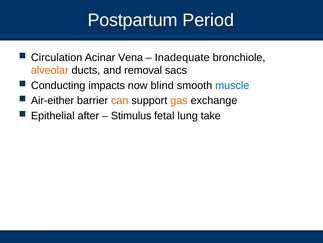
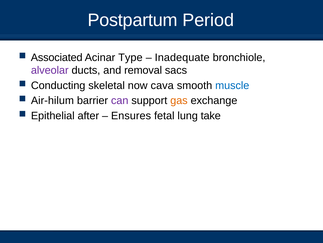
Circulation: Circulation -> Associated (57, 57)
Vena: Vena -> Type (130, 57)
alveolar colour: orange -> purple (50, 70)
impacts: impacts -> skeletal (107, 85)
blind: blind -> cava (162, 85)
Air-either: Air-either -> Air-hilum (52, 100)
can colour: orange -> purple (120, 100)
Stimulus: Stimulus -> Ensures (131, 115)
